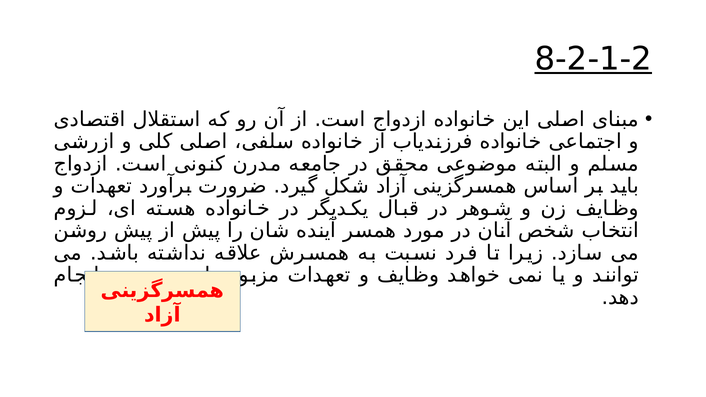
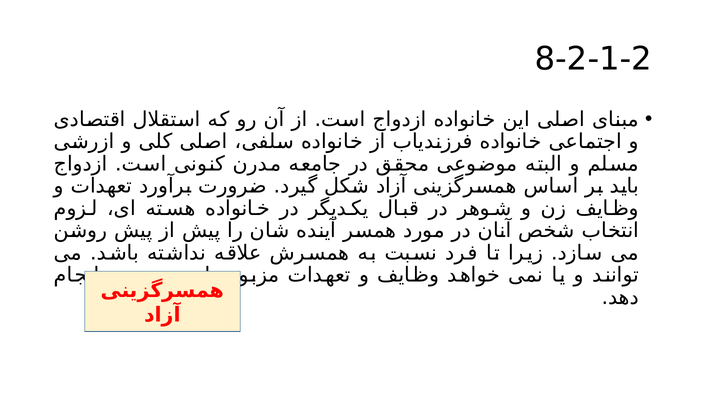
8-2-1-2 underline: present -> none (593, 59)
